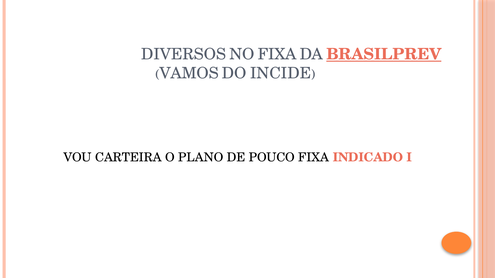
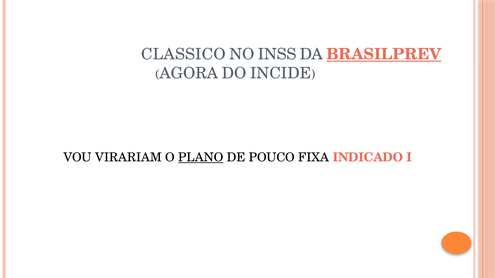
DIVERSOS: DIVERSOS -> CLASSICO (183, 54)
NO FIXA: FIXA -> INSS (277, 54)
VAMOS: VAMOS -> AGORA (189, 73)
CARTEIRA: CARTEIRA -> VIRARIAM (128, 158)
PLANO underline: none -> present (201, 158)
